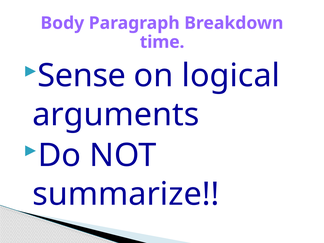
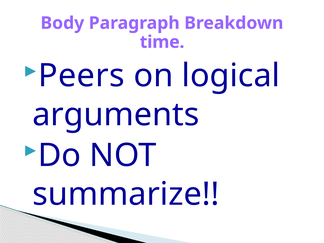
Sense: Sense -> Peers (81, 76)
